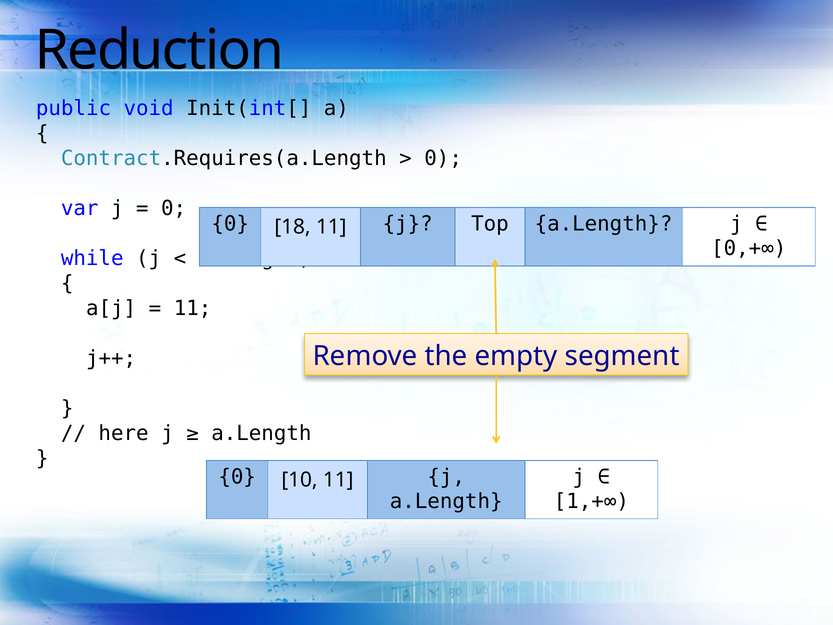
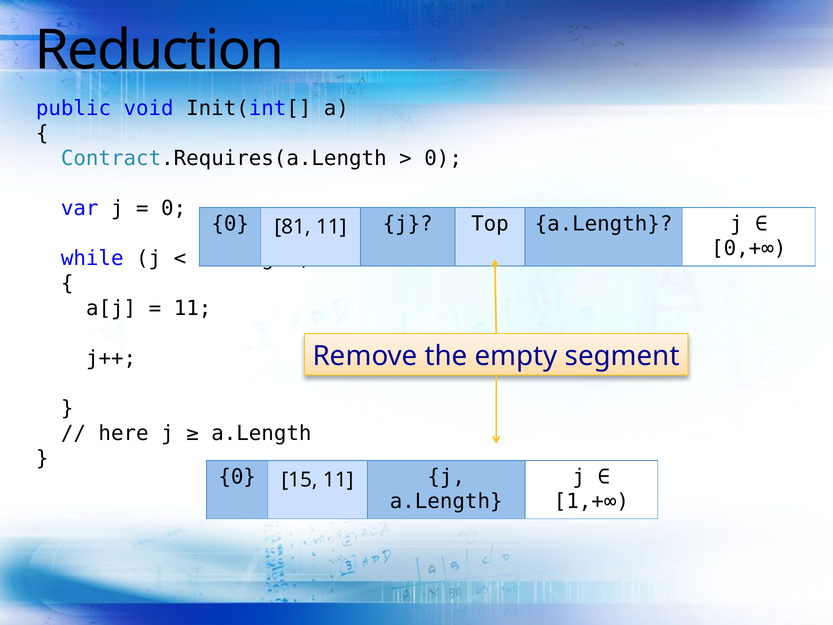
18: 18 -> 81 (292, 227)
10: 10 -> 15 (299, 480)
